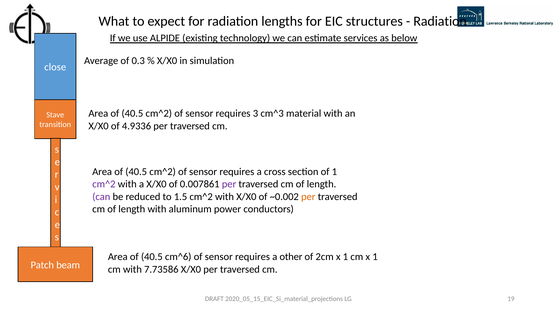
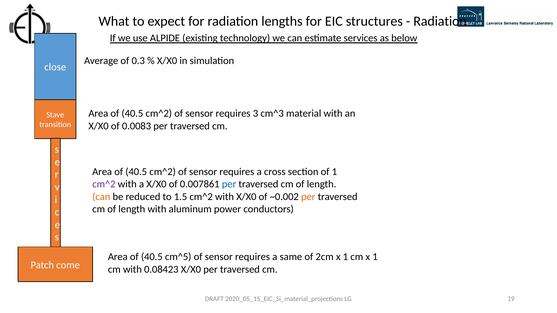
4.9336: 4.9336 -> 0.0083 (137, 126)
per colour: purple -> blue (229, 184)
can colour: purple -> orange (101, 197)
cm^6: cm^6 -> cm^5 (178, 257)
other: other -> same (291, 257)
beam: beam -> come (68, 265)
7.73586: 7.73586 -> 0.08423 (161, 270)
